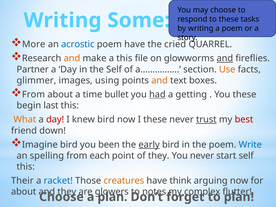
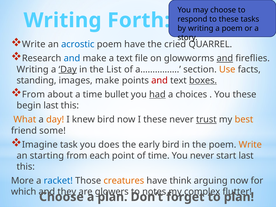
Some: Some -> Forth (139, 20)
More: More -> Write (34, 44)
and colour: orange -> blue (72, 58)
a this: this -> text (124, 58)
Partner: Partner -> Writing (33, 69)
Day underline: none -> present (68, 69)
the Self: Self -> List (114, 69)
glimmer: glimmer -> standing (36, 80)
images using: using -> make (107, 80)
and colour: orange -> red (160, 80)
boxes underline: none -> present (203, 80)
getting: getting -> choices (191, 94)
day colour: red -> orange (55, 120)
best colour: red -> orange (244, 120)
down: down -> some (53, 131)
Imagine bird: bird -> task (69, 145)
been: been -> does (109, 145)
early underline: present -> none (149, 145)
Write colour: blue -> orange (250, 145)
spelling: spelling -> starting (47, 156)
of they: they -> time (159, 156)
start self: self -> last (246, 156)
Their: Their -> More (22, 181)
about: about -> which (24, 192)
